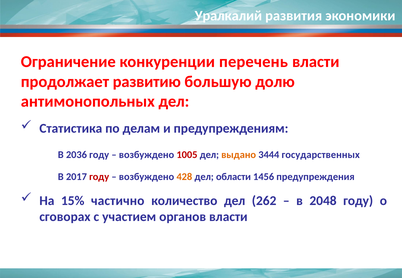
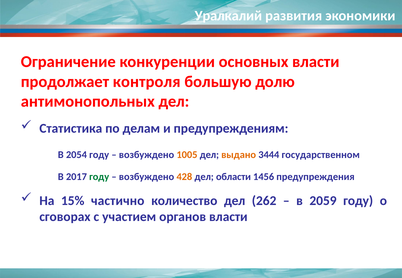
перечень: перечень -> основных (254, 62)
развитию: развитию -> контроля (147, 82)
2036: 2036 -> 2054 (76, 155)
1005 colour: red -> orange (187, 155)
государственных: государственных -> государственном (321, 155)
году colour: red -> green (99, 177)
2048: 2048 -> 2059 (323, 201)
